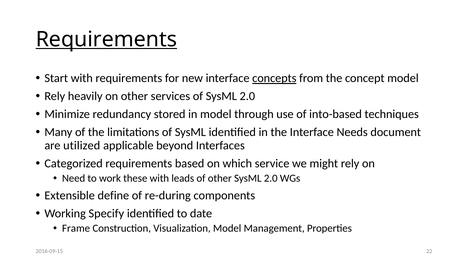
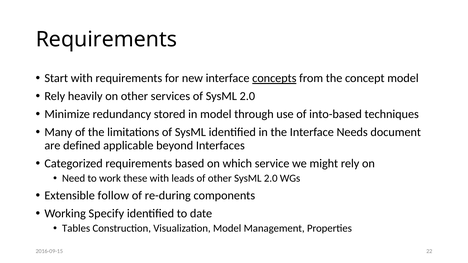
Requirements underline: present -> none (106, 39)
utilized: utilized -> defined (82, 146)
define: define -> follow (113, 196)
Frame: Frame -> Tables (76, 229)
